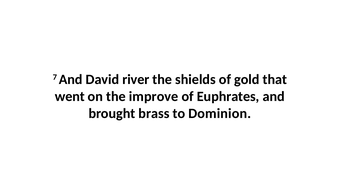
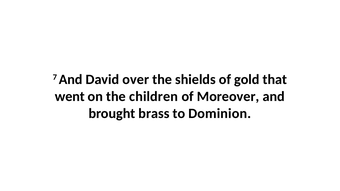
river: river -> over (136, 80)
improve: improve -> children (154, 97)
Euphrates: Euphrates -> Moreover (228, 97)
